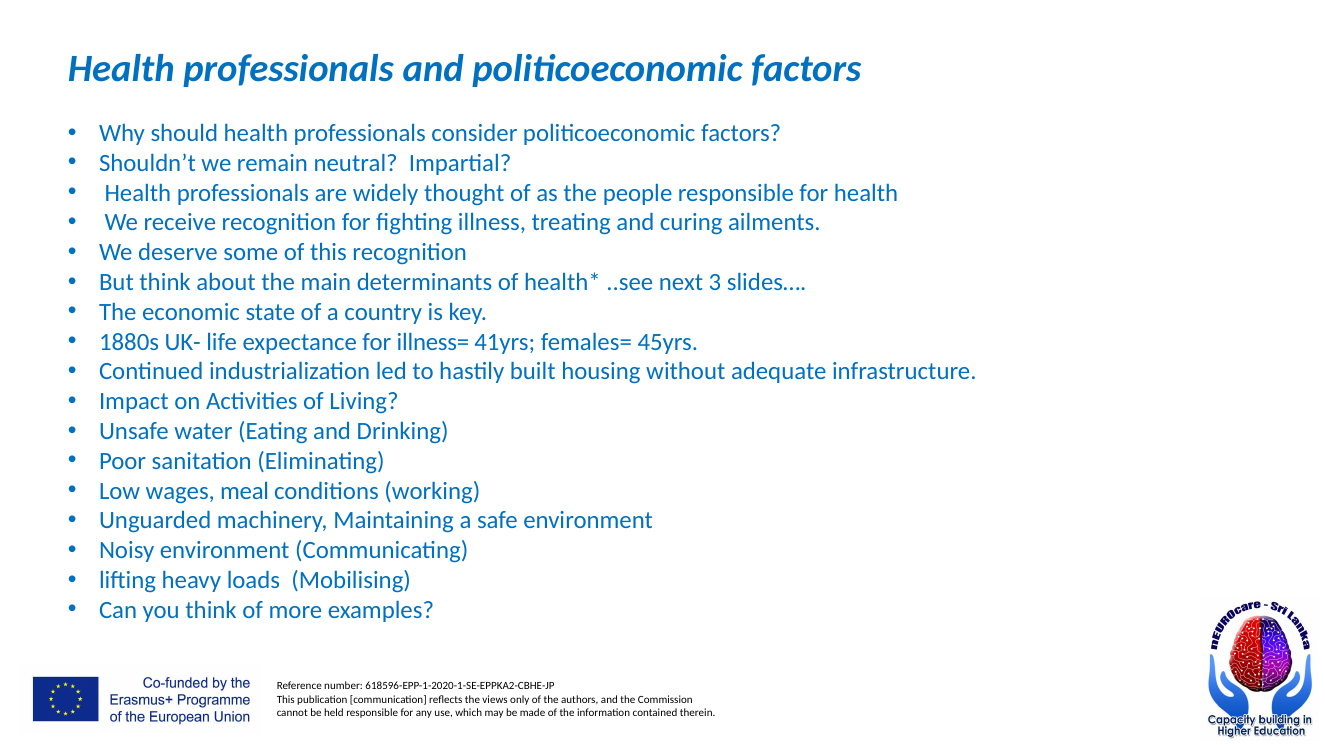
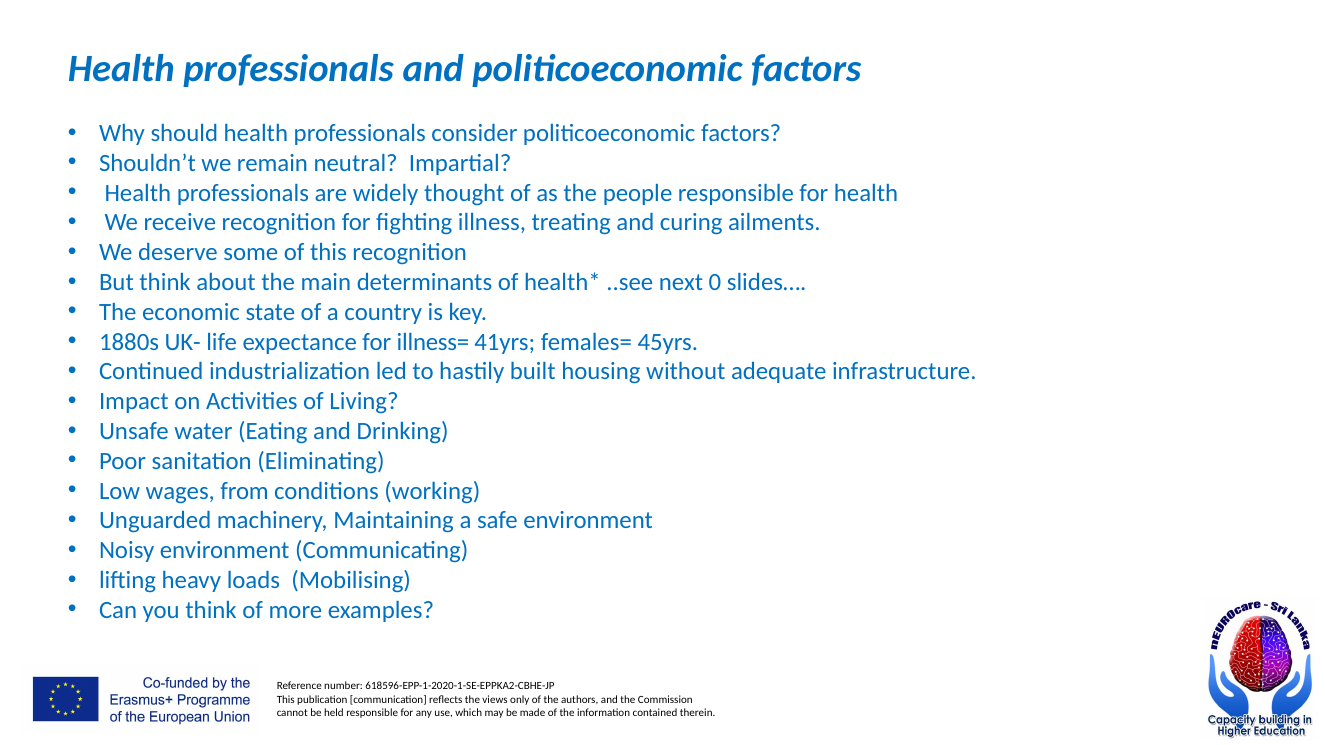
3: 3 -> 0 (715, 282)
meal: meal -> from (245, 491)
